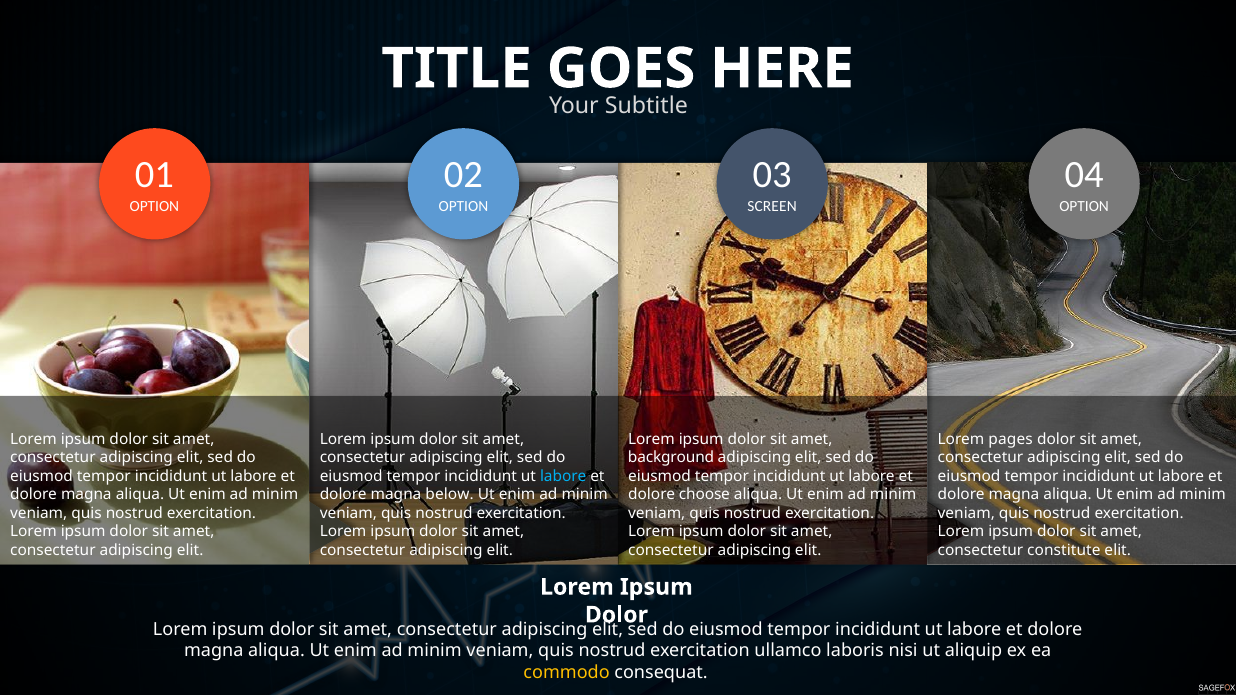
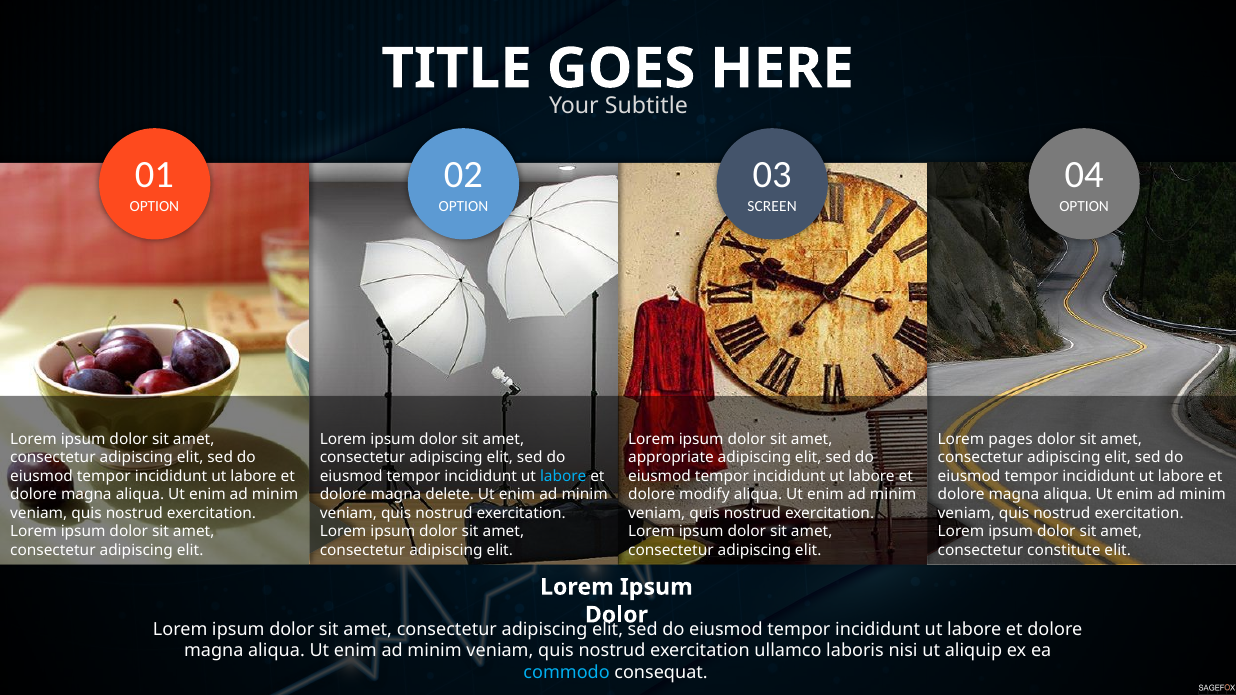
background: background -> appropriate (671, 458)
below: below -> delete (450, 495)
choose: choose -> modify (704, 495)
commodo colour: yellow -> light blue (567, 673)
